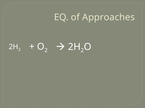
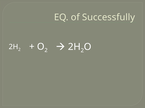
Approaches: Approaches -> Successfully (109, 17)
